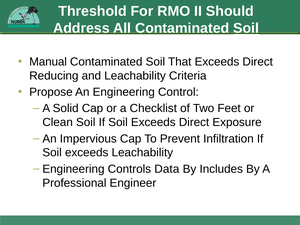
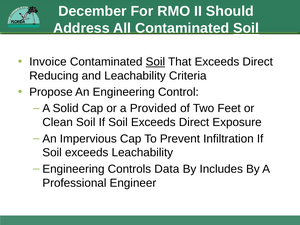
Threshold: Threshold -> December (93, 11)
Manual: Manual -> Invoice (48, 62)
Soil underline: none -> present (155, 62)
Checklist: Checklist -> Provided (153, 108)
